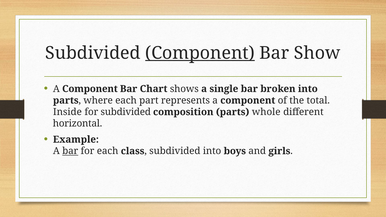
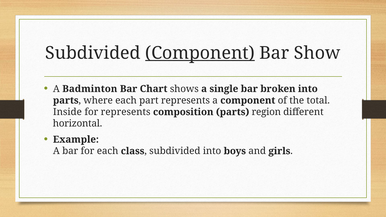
Component: Component -> Badminton (90, 89)
for subdivided: subdivided -> represents (126, 112)
whole: whole -> region (266, 112)
bar underline: present -> none (70, 151)
